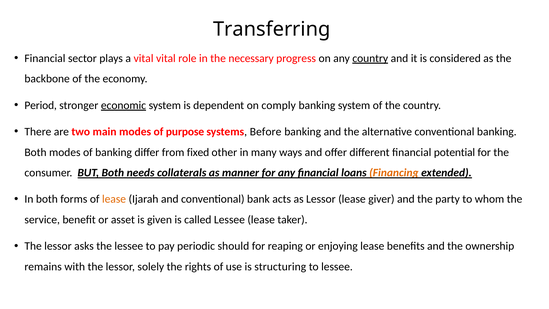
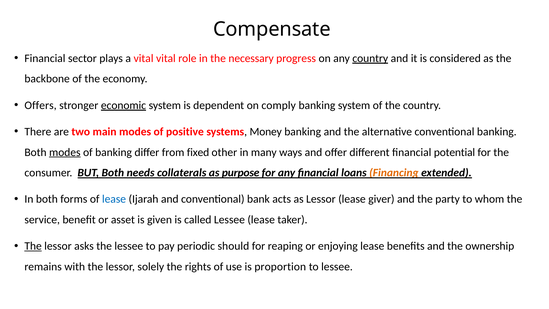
Transferring: Transferring -> Compensate (272, 29)
Period: Period -> Offers (41, 105)
purpose: purpose -> positive (185, 132)
Before: Before -> Money (266, 132)
modes underline: none -> present (65, 152)
manner: manner -> purpose (241, 173)
lease colour: orange -> blue (114, 199)
The underline: none -> present (33, 246)
structuring: structuring -> proportion (280, 267)
